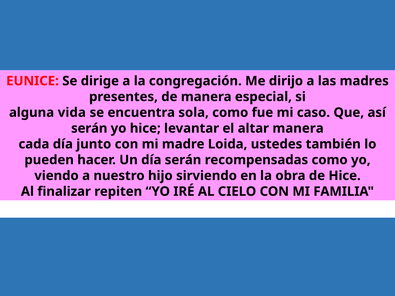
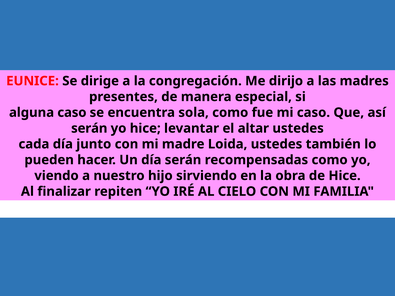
alguna vida: vida -> caso (72, 113)
altar manera: manera -> ustedes (298, 128)
